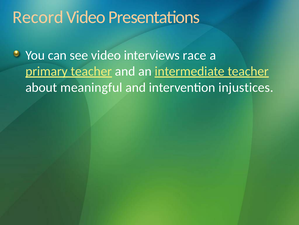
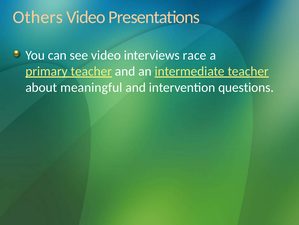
Record: Record -> Others (38, 17)
injustices: injustices -> questions (246, 87)
